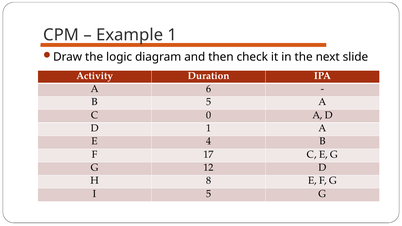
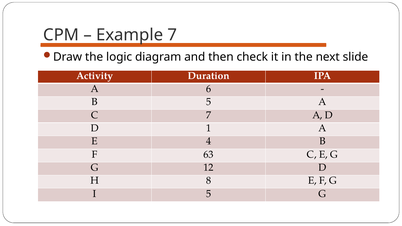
Example 1: 1 -> 7 (172, 35)
C 0: 0 -> 7 (209, 115)
17: 17 -> 63 (209, 154)
